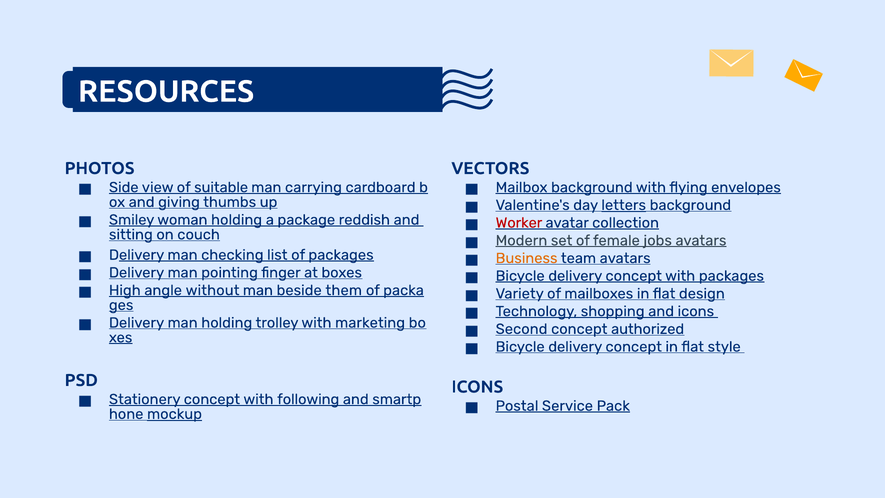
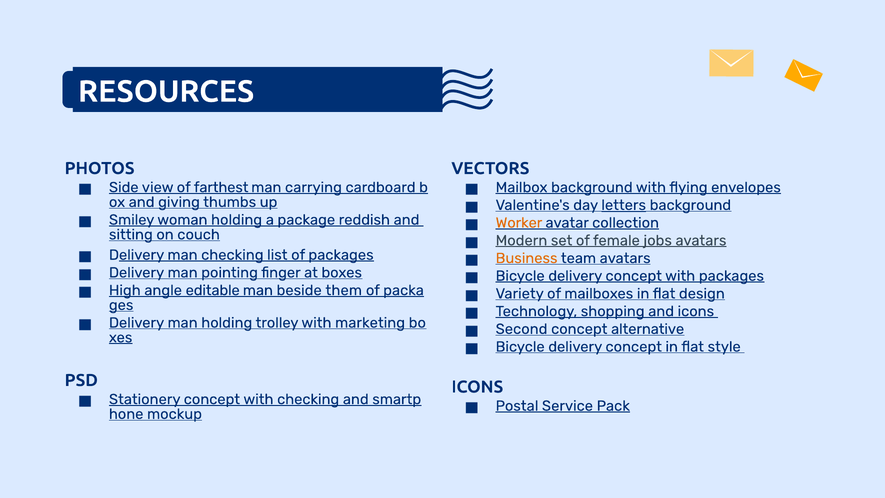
suitable: suitable -> farthest (221, 187)
Worker colour: red -> orange (519, 223)
without: without -> editable (213, 290)
authorized: authorized -> alternative (648, 329)
with following: following -> checking (308, 399)
mockup underline: present -> none (175, 414)
